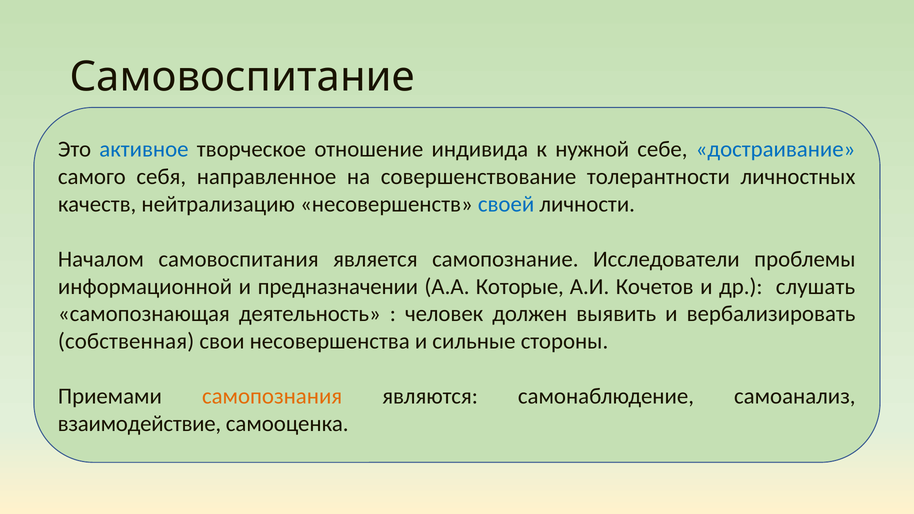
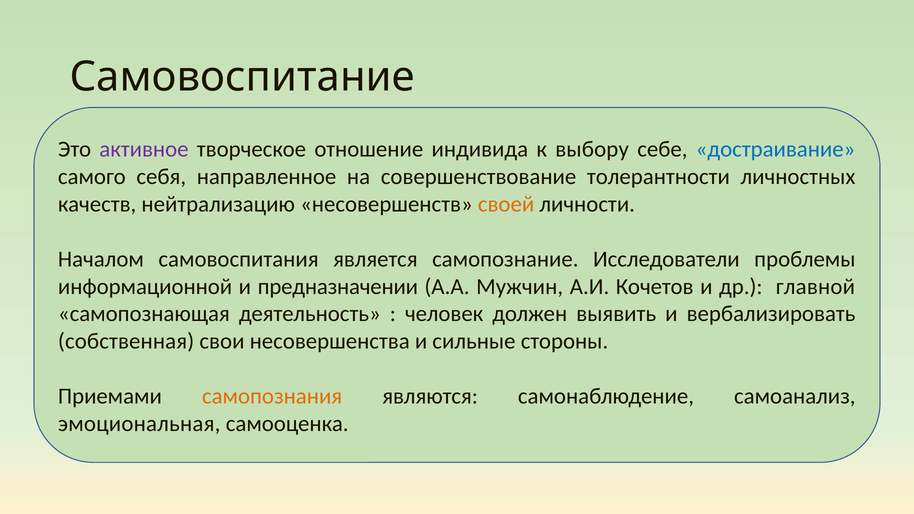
активное colour: blue -> purple (144, 149)
нужной: нужной -> выбору (592, 149)
своей colour: blue -> orange (506, 204)
Которые: Которые -> Мужчин (520, 287)
слушать: слушать -> главной (815, 287)
взаимодействие: взаимодействие -> эмоциональная (139, 424)
